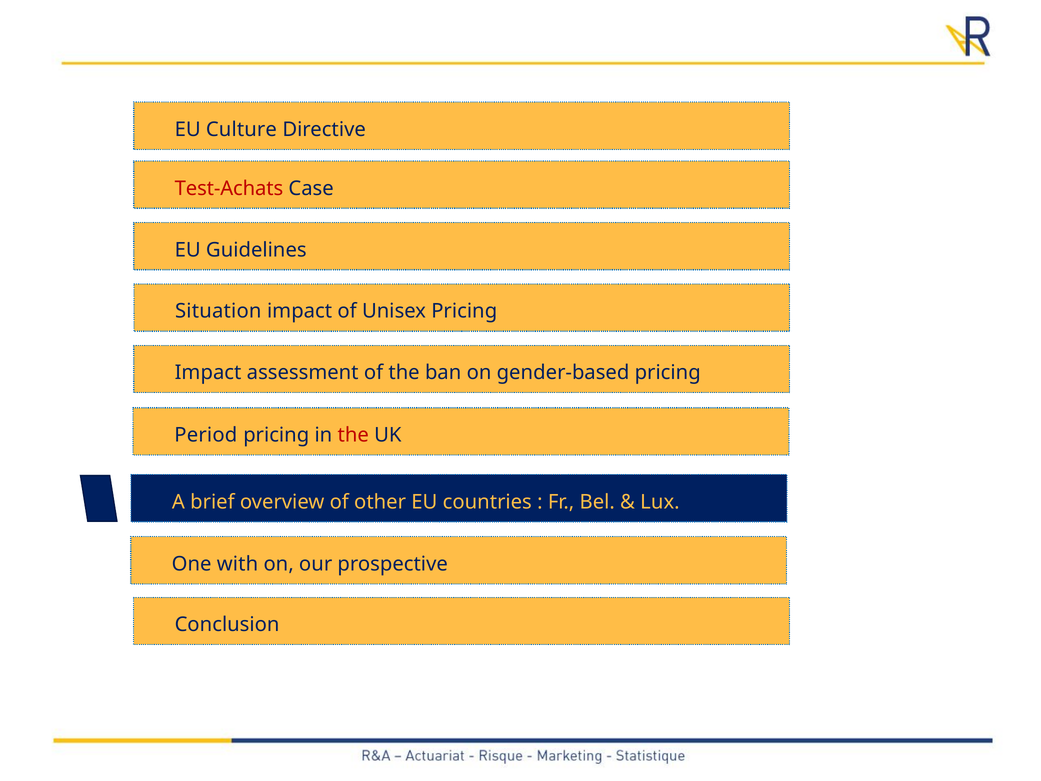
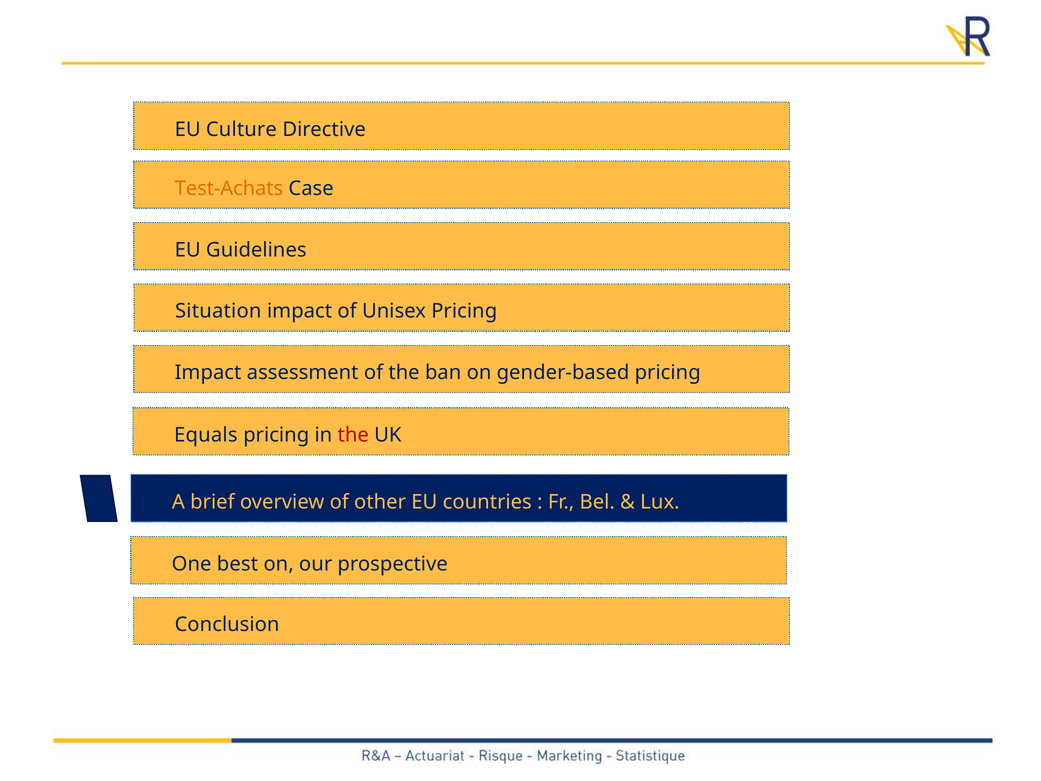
Test-Achats colour: red -> orange (229, 188)
Period: Period -> Equals (206, 435)
with: with -> best (237, 564)
